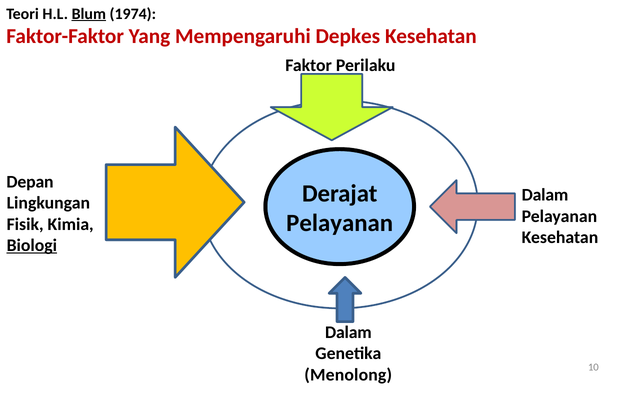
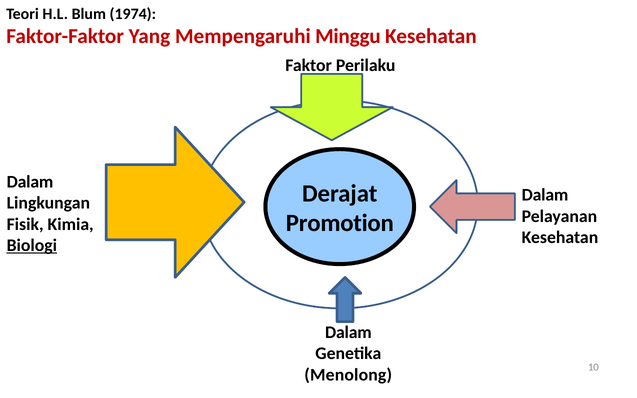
Blum underline: present -> none (89, 14)
Depkes: Depkes -> Minggu (348, 36)
Depan: Depan -> Dalam (30, 182)
Pelayanan: Pelayanan -> Promotion (340, 223)
